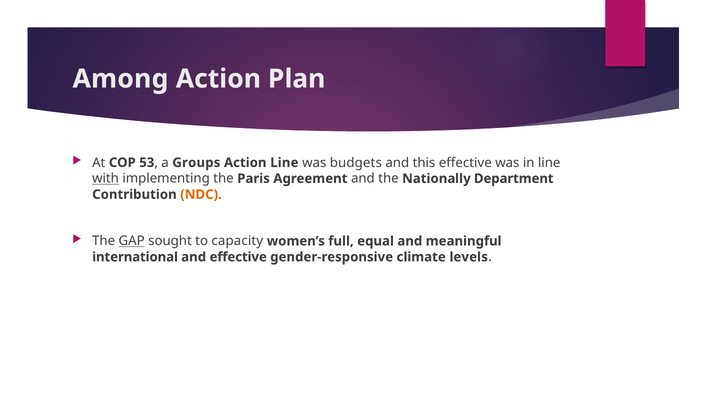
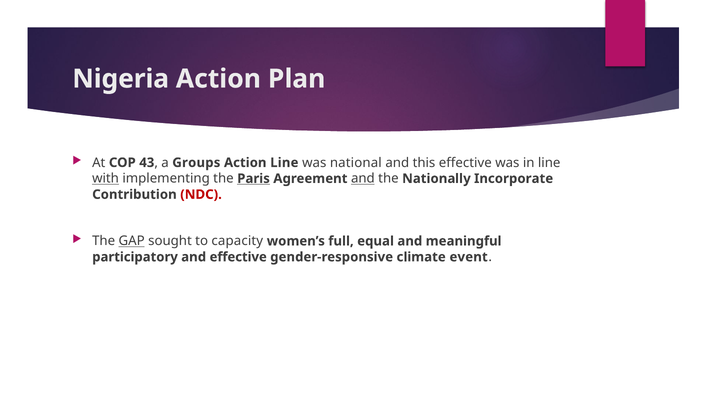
Among: Among -> Nigeria (121, 79)
53: 53 -> 43 (147, 163)
budgets: budgets -> national (356, 163)
Paris underline: none -> present (254, 178)
and underline: none -> present (363, 178)
Department: Department -> Incorporate (514, 178)
NDC colour: orange -> red (201, 194)
international: international -> participatory (135, 257)
levels: levels -> event (469, 257)
